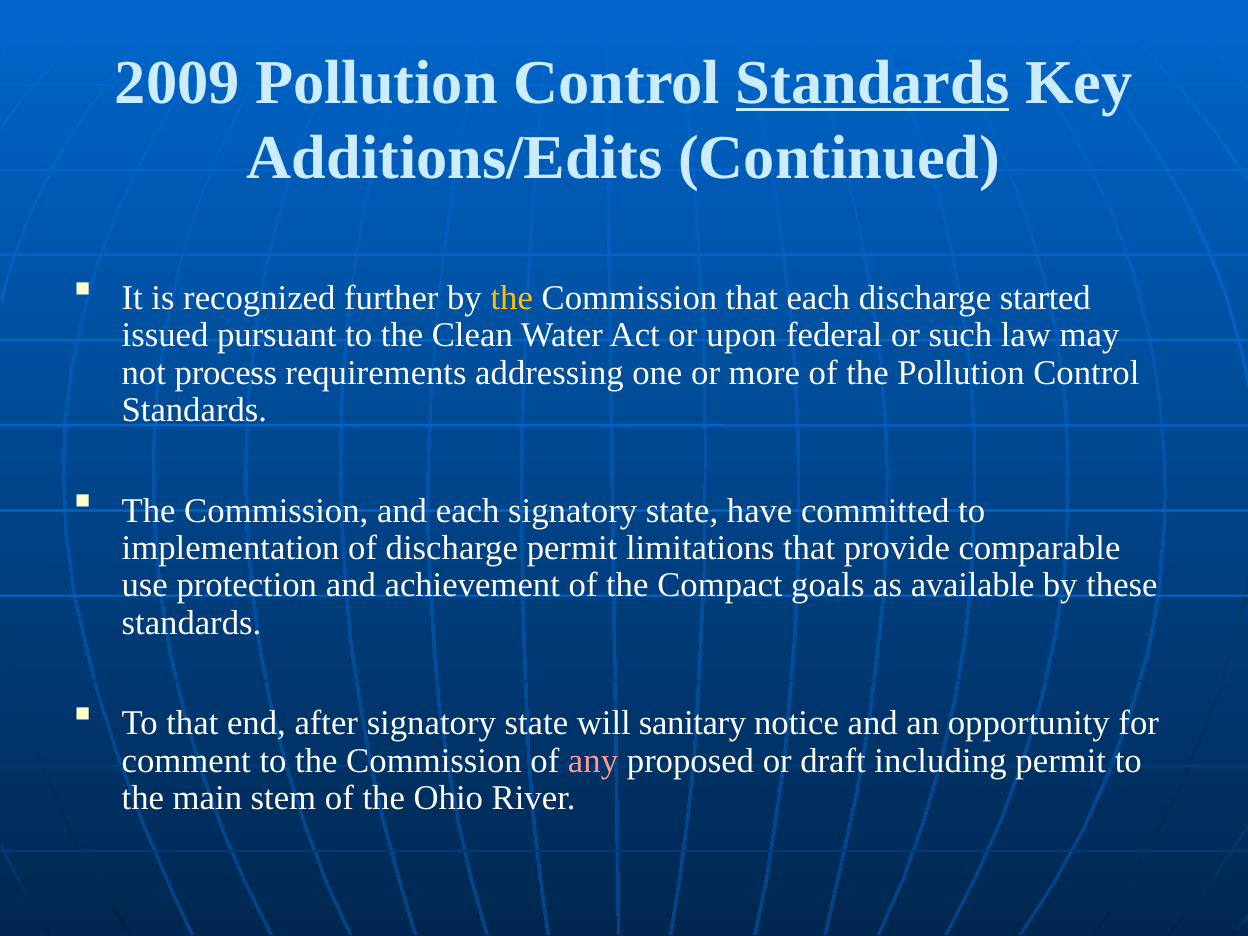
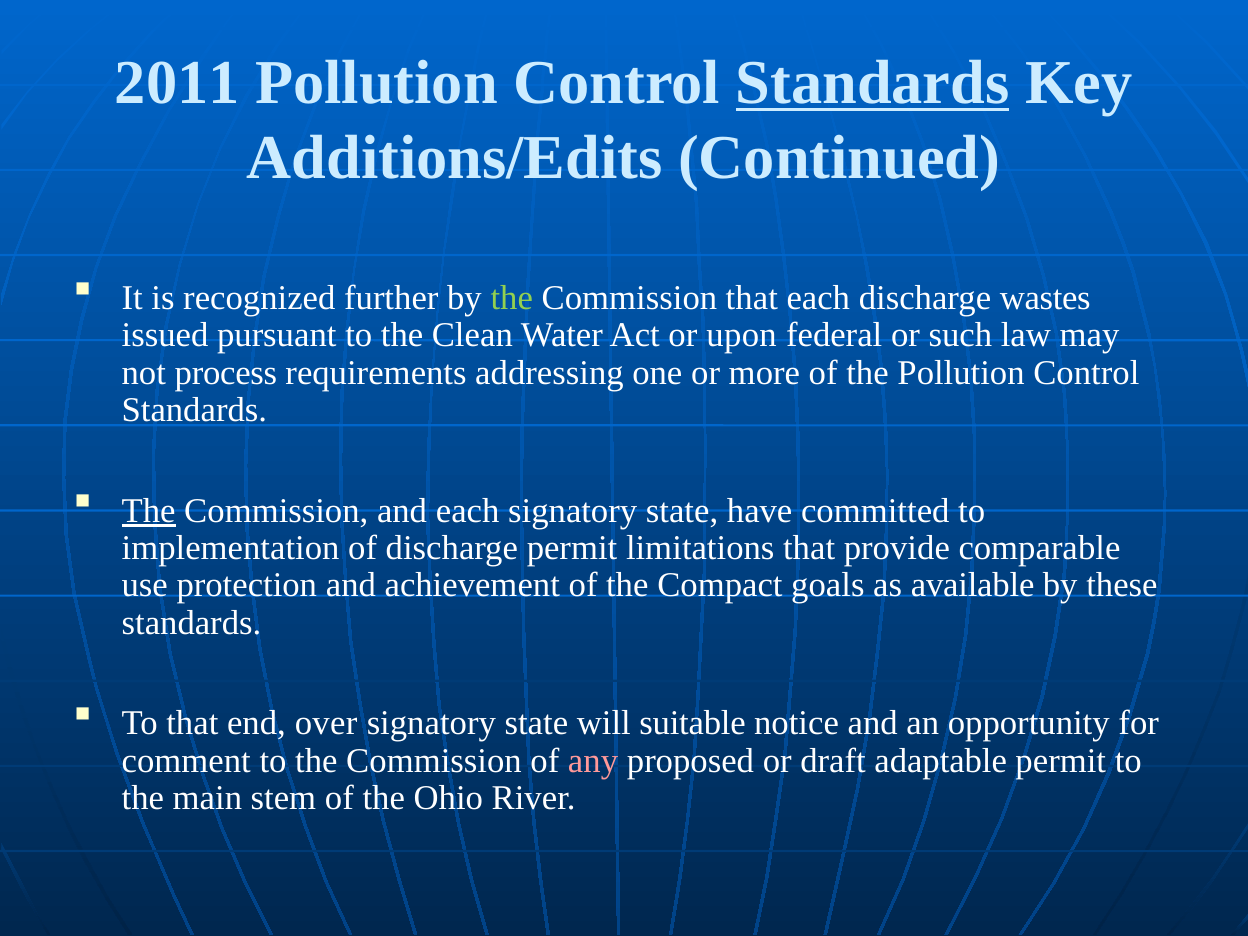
2009: 2009 -> 2011 (177, 83)
the colour: yellow -> light green (512, 298)
started: started -> wastes (1045, 298)
The underline: none -> present (149, 511)
after: after -> over (326, 723)
sanitary: sanitary -> suitable (693, 723)
including: including -> adaptable (941, 761)
